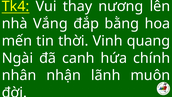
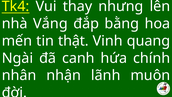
nương: nương -> nhưng (121, 6)
thời: thời -> thật (73, 41)
